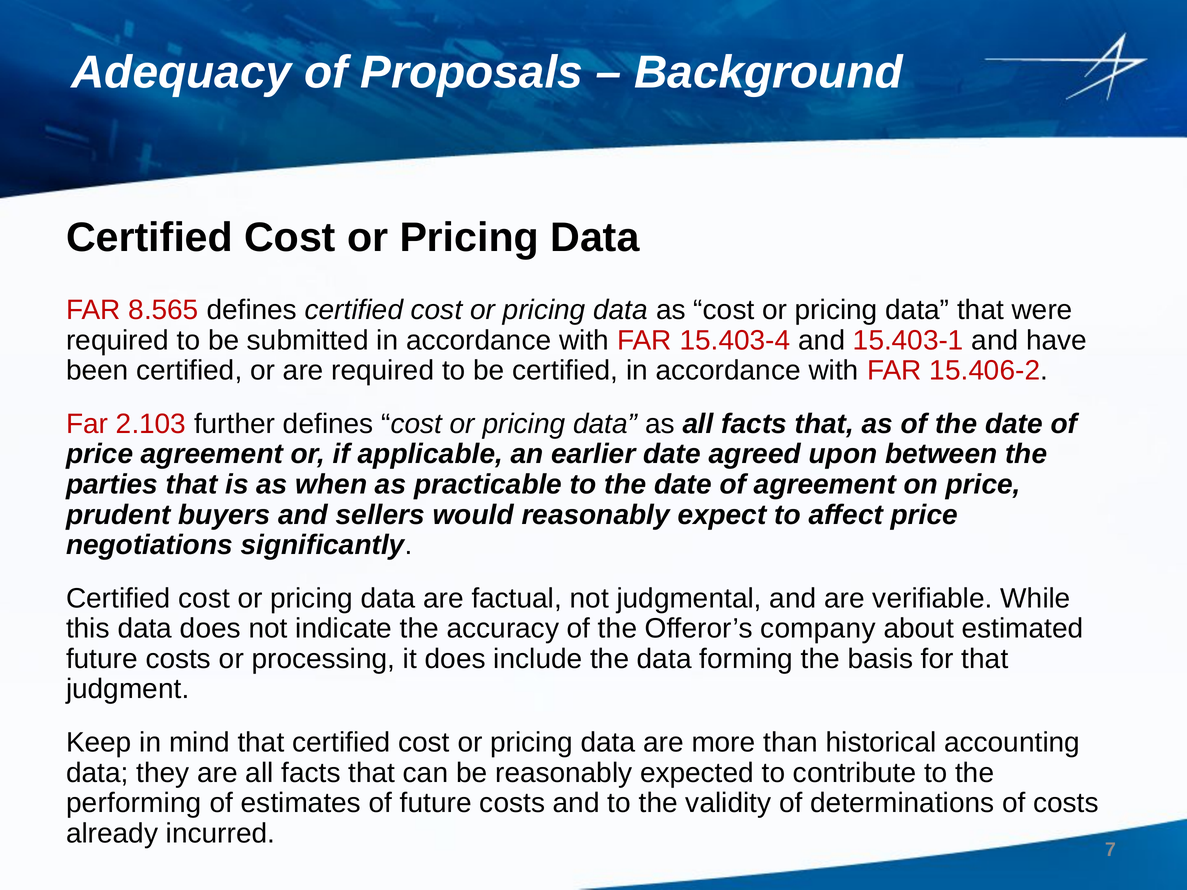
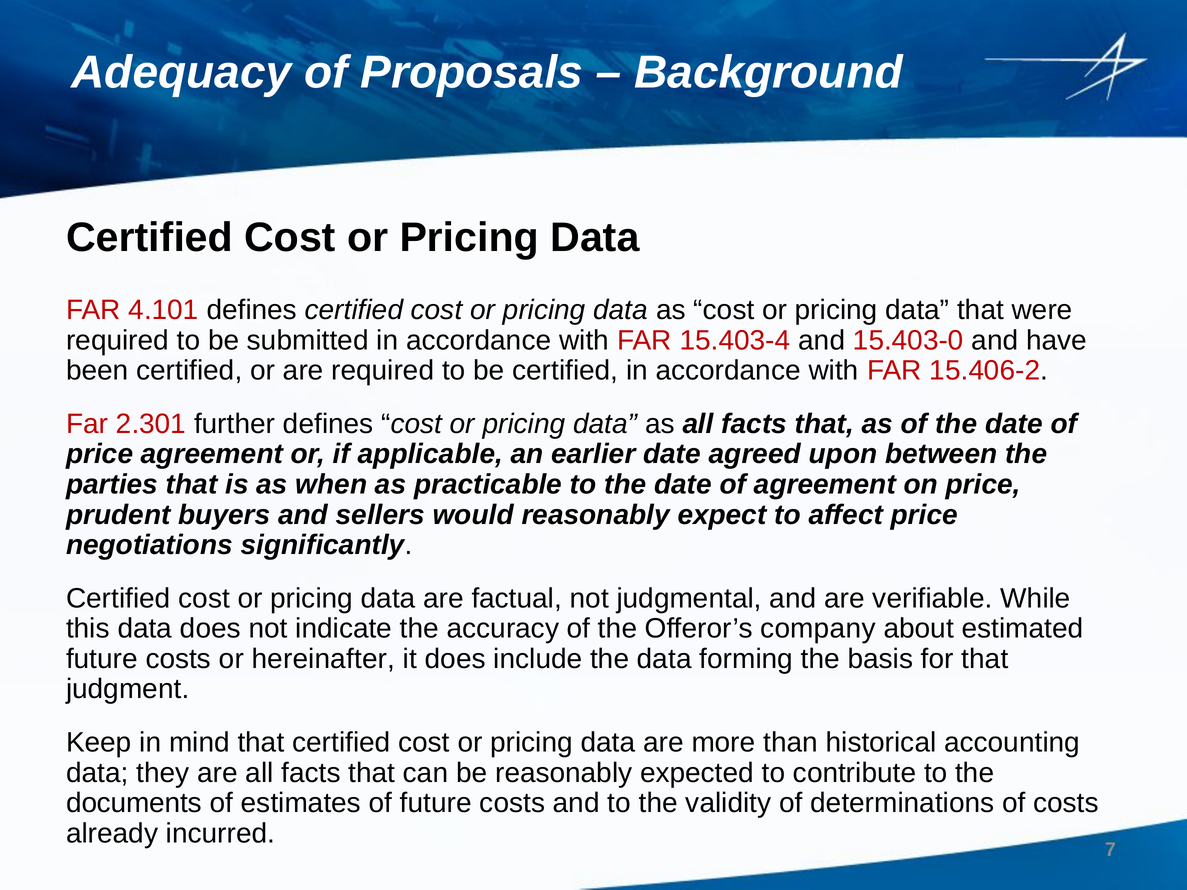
8.565: 8.565 -> 4.101 (163, 310)
15.403-1: 15.403-1 -> 15.403-0 (908, 340)
2.103: 2.103 -> 2.301 (151, 424)
processing: processing -> hereinafter (323, 659)
performing: performing -> documents (134, 803)
